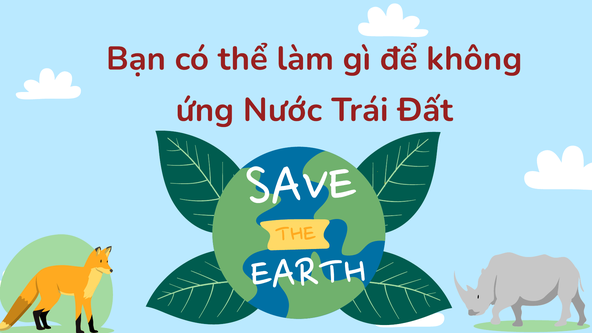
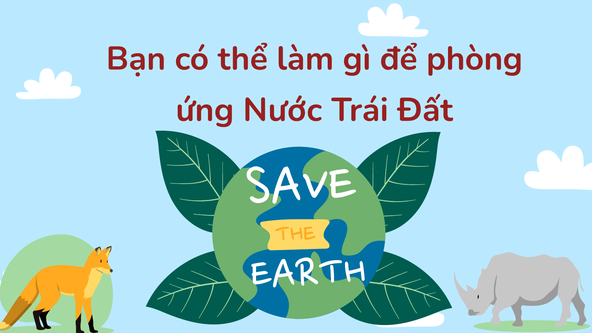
không: không -> phòng (475, 59)
